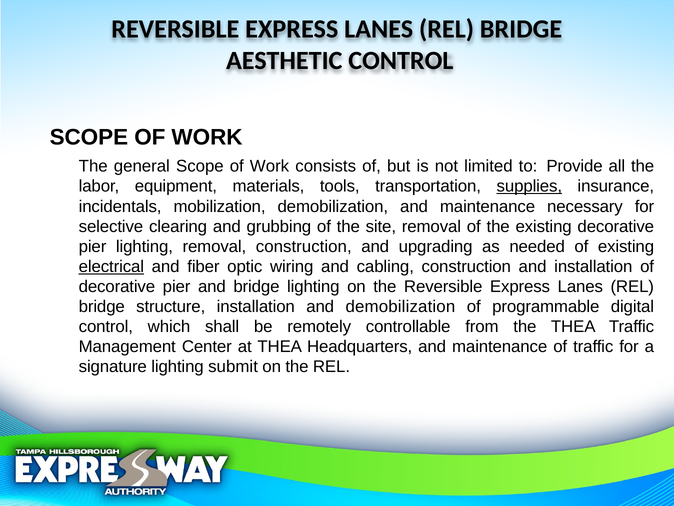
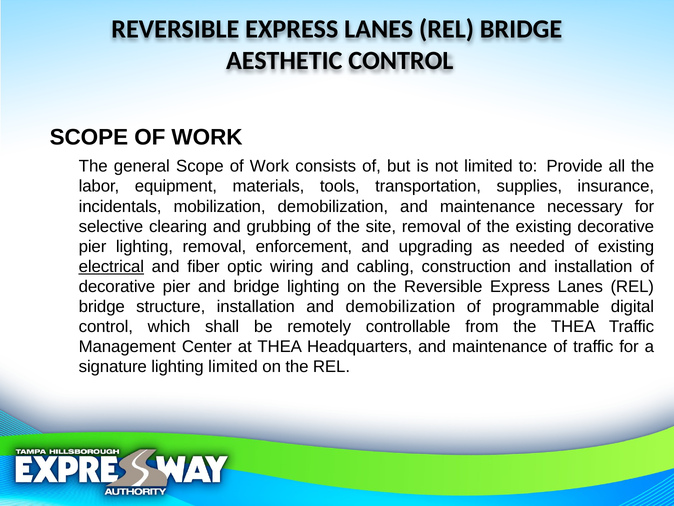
supplies underline: present -> none (529, 186)
removal construction: construction -> enforcement (304, 246)
lighting submit: submit -> limited (233, 366)
